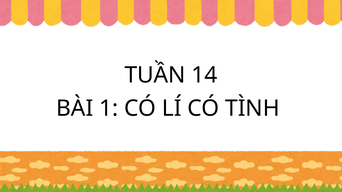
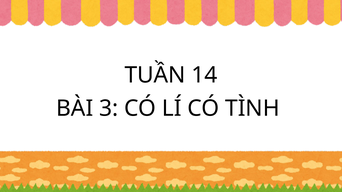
1: 1 -> 3 (109, 109)
